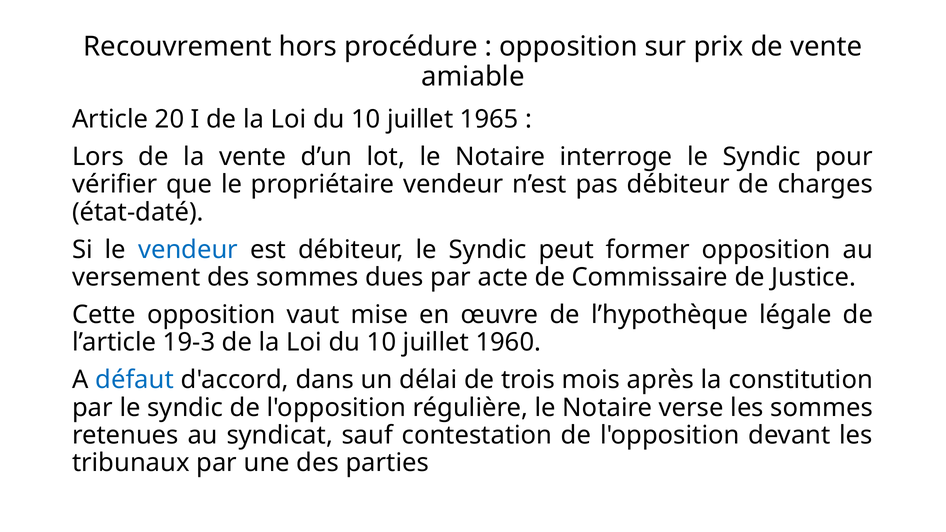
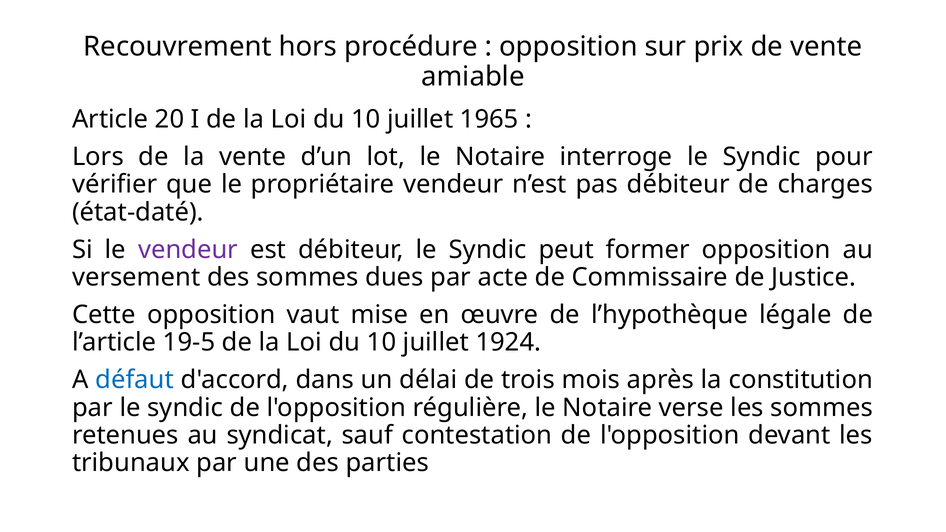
vendeur colour: blue -> purple (188, 250)
19-3: 19-3 -> 19-5 (189, 343)
1960: 1960 -> 1924 (508, 343)
